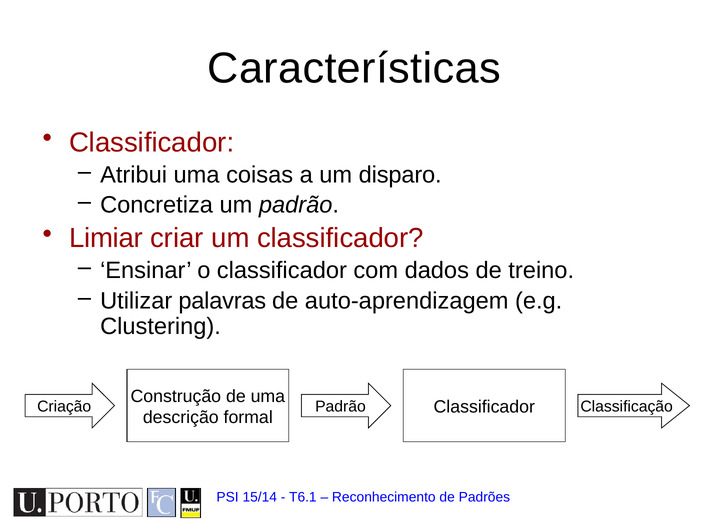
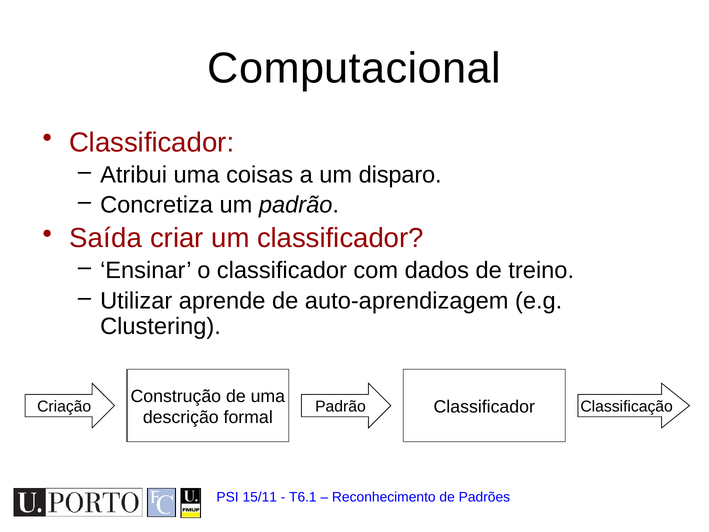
Características: Características -> Computacional (354, 69)
Limiar: Limiar -> Saída (106, 238)
palavras: palavras -> aprende (222, 301)
15/14: 15/14 -> 15/11 (260, 497)
